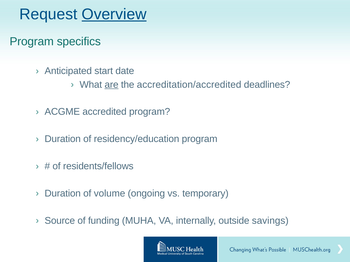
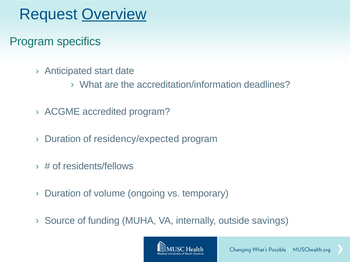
are underline: present -> none (112, 85)
accreditation/accredited: accreditation/accredited -> accreditation/information (189, 85)
residency/education: residency/education -> residency/expected (136, 139)
